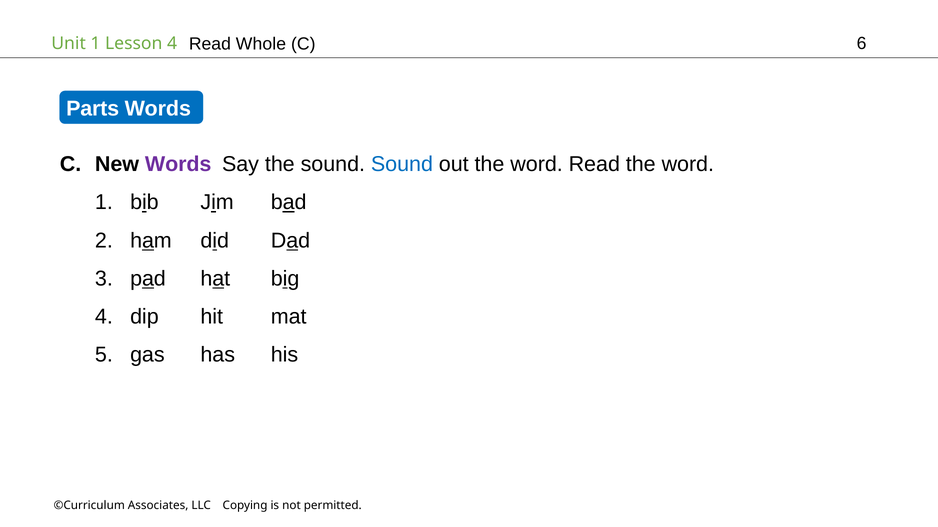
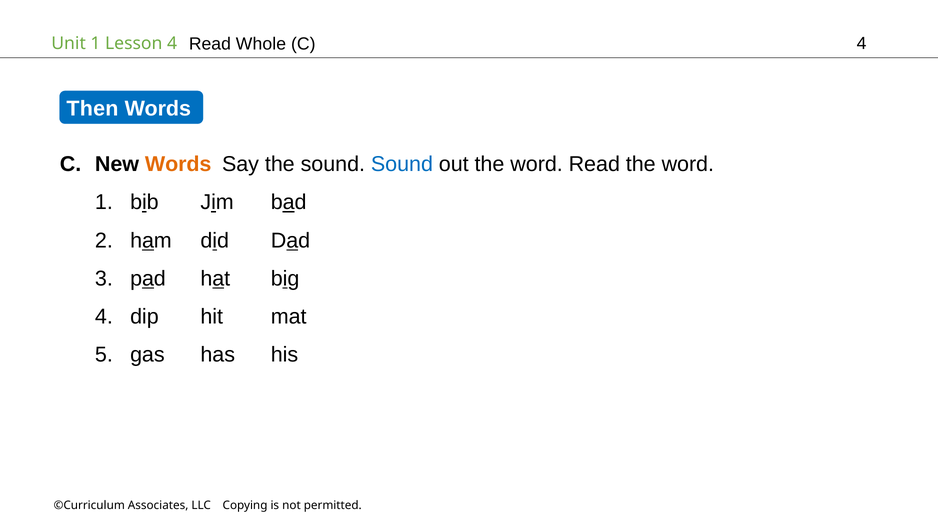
6: 6 -> 4 (862, 43)
Parts: Parts -> Then (92, 109)
Words colour: purple -> orange (178, 165)
